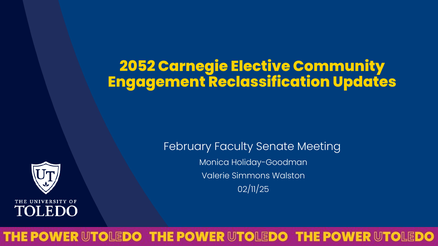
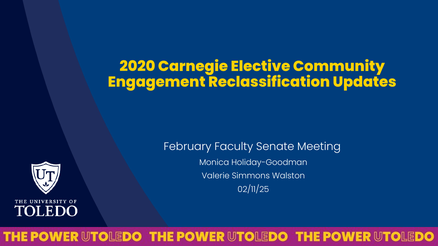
2052: 2052 -> 2020 (137, 66)
